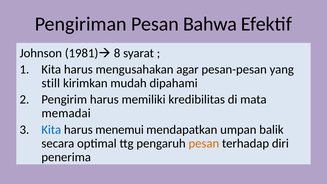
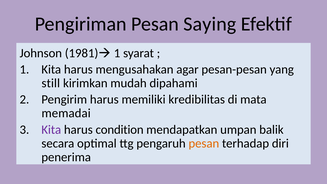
Bahwa: Bahwa -> Saying (210, 24)
1981) 8: 8 -> 1 (117, 53)
Kita colour: blue -> purple (51, 130)
menemui: menemui -> condition (120, 130)
